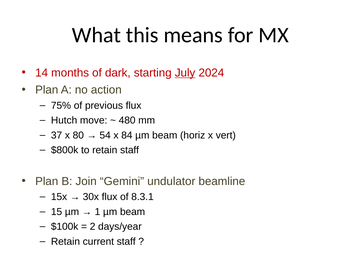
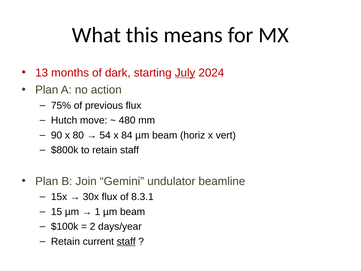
14: 14 -> 13 (42, 73)
37: 37 -> 90 (57, 135)
staff underline: none -> present (126, 241)
